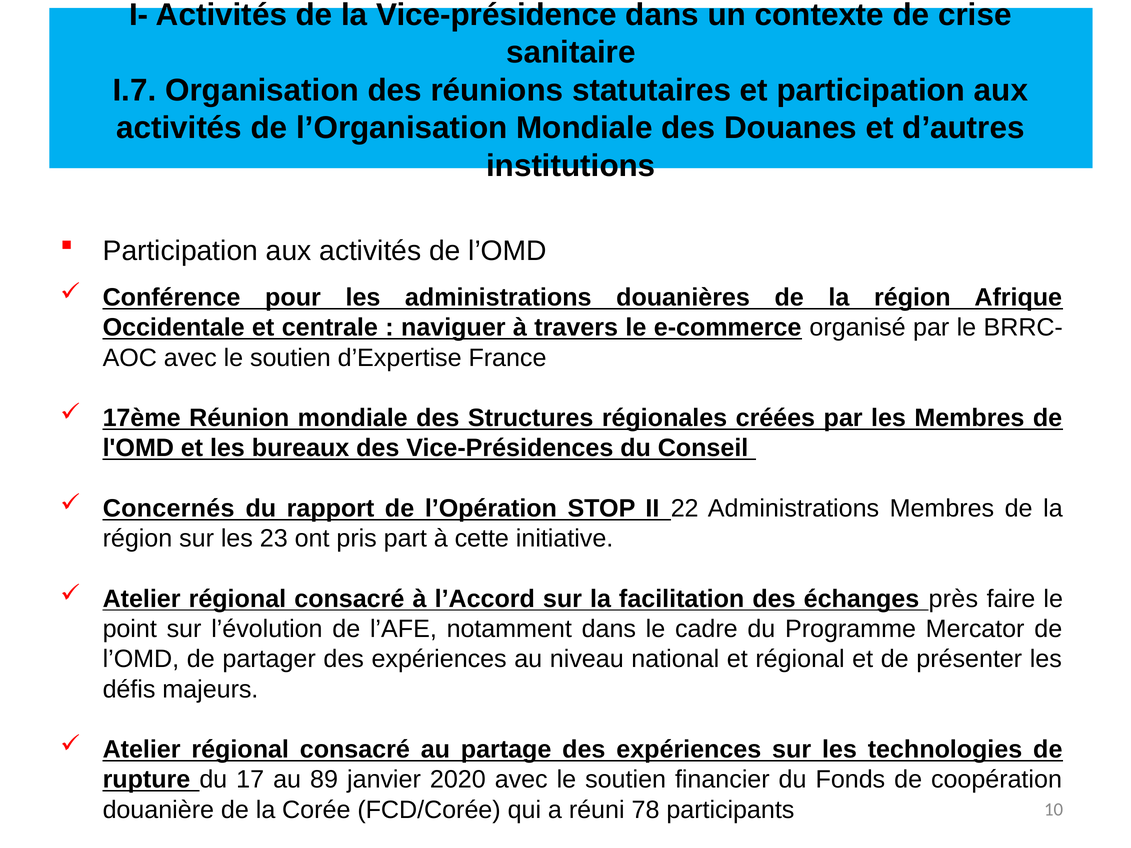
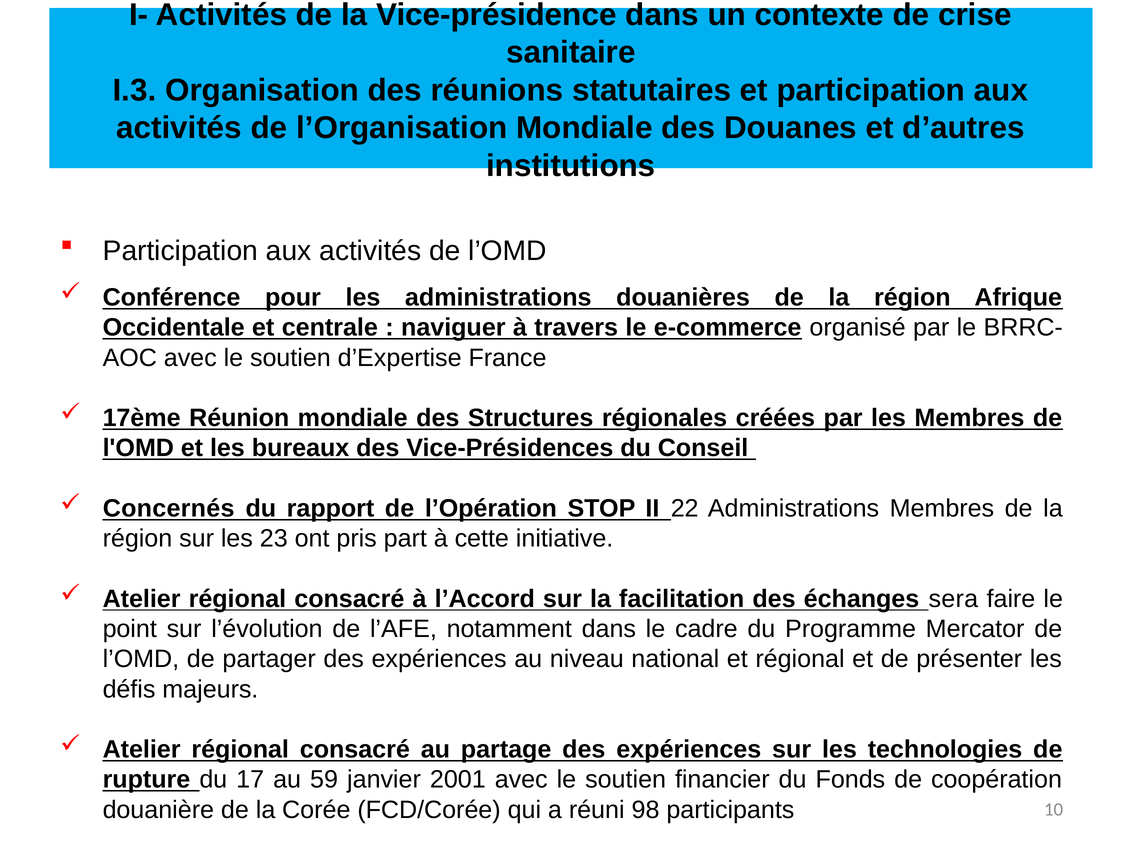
I.7: I.7 -> I.3 (135, 90)
près: près -> sera (953, 599)
89: 89 -> 59 (324, 780)
2020: 2020 -> 2001 (458, 780)
78: 78 -> 98 (646, 810)
